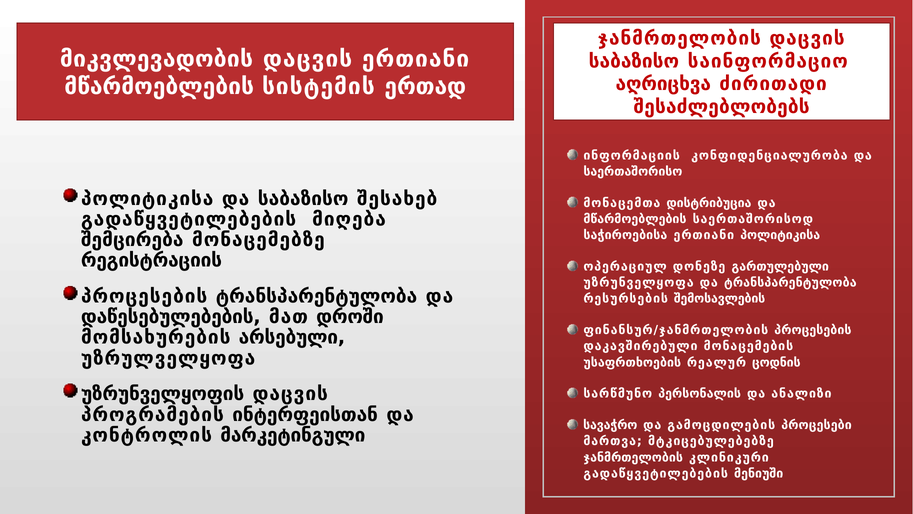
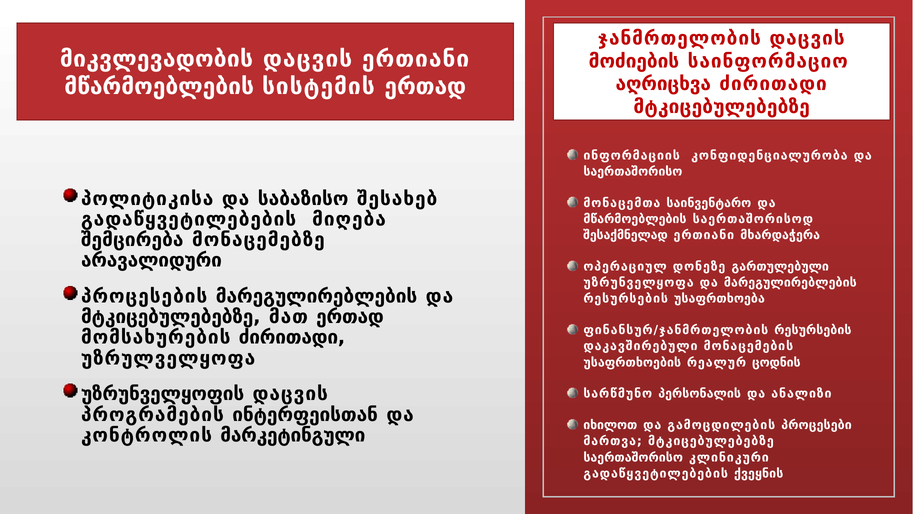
საბაზისო: საბაზისო -> მოძიების (634, 61)
შესაძლებლობებს: შესაძლებლობებს -> მტკიცებულებებზე (722, 107)
დისტრიბუცია: დისტრიბუცია -> საინვენტარო (709, 203)
საჭიროებისა: საჭიროებისა -> შესაქმნელად (625, 235)
ერთიანი პოლიტიკისა: პოლიტიკისა -> მხარდაჭერა (780, 235)
რეგისტრაციის: რეგისტრაციის -> არავალიდური (151, 260)
და ტრანსპარენტულობა: ტრანსპარენტულობა -> მარეგულირებლების (790, 283)
პროცესების ტრანსპარენტულობა: ტრანსპარენტულობა -> მარეგულირებლების (317, 296)
შემოსავლების: შემოსავლების -> უსაფრთხოება (719, 299)
დაწესებულებების: დაწესებულებების -> მტკიცებულებებზე (171, 317)
მათ დროში: დროში -> ერთად (350, 317)
ფინანსურ/ჯანმრთელობის პროცესების: პროცესების -> რესურსების (813, 330)
მომსახურების არსებული: არსებული -> ძირითადი (292, 337)
სავაჭრო: სავაჭრო -> იხილოთ (610, 425)
ჯანმრთელობის: ჯანმრთელობის -> საერთაშორისო (633, 457)
მენიუში: მენიუში -> ქვეყნის (759, 473)
